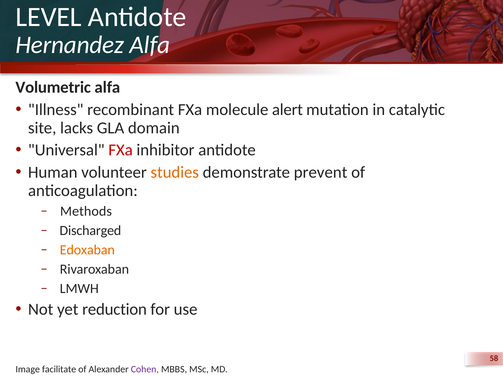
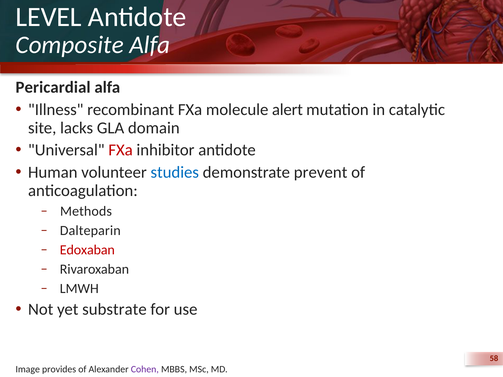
Hernandez: Hernandez -> Composite (70, 45)
Volumetric: Volumetric -> Pericardial (53, 88)
studies colour: orange -> blue (175, 172)
Discharged: Discharged -> Dalteparin (90, 231)
Edoxaban colour: orange -> red (87, 250)
reduction: reduction -> substrate (114, 309)
facilitate: facilitate -> provides (59, 369)
